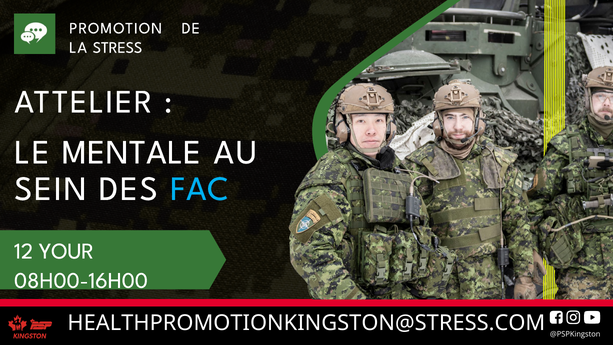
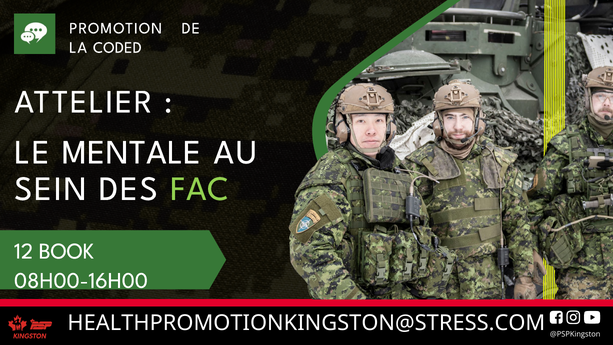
STRESS: STRESS -> CODED (117, 47)
FAC colour: light blue -> light green (199, 189)
YOUR: YOUR -> BOOK (66, 251)
